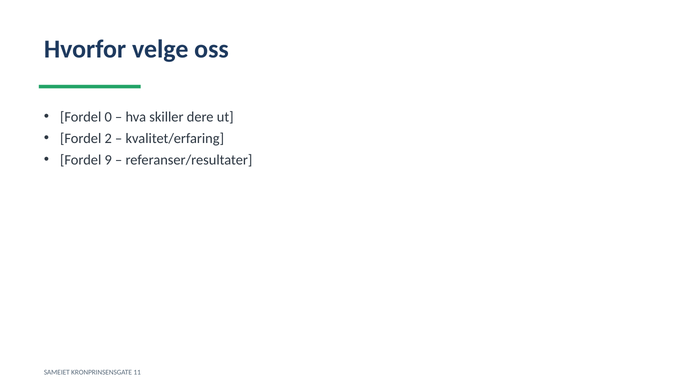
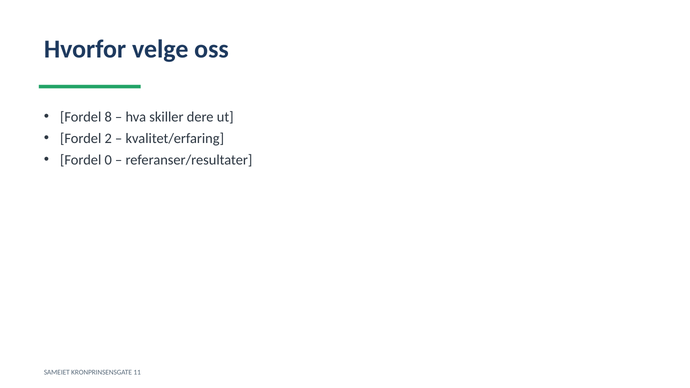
0: 0 -> 8 (108, 117)
9: 9 -> 0 (108, 160)
